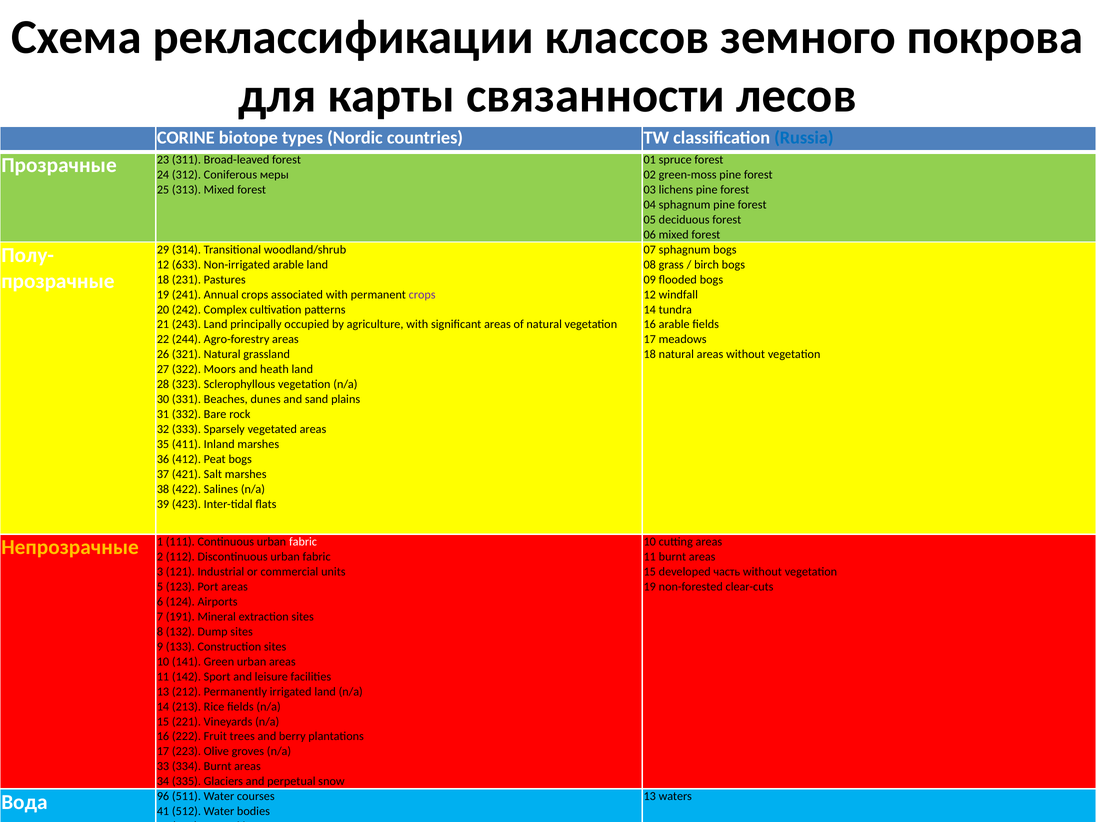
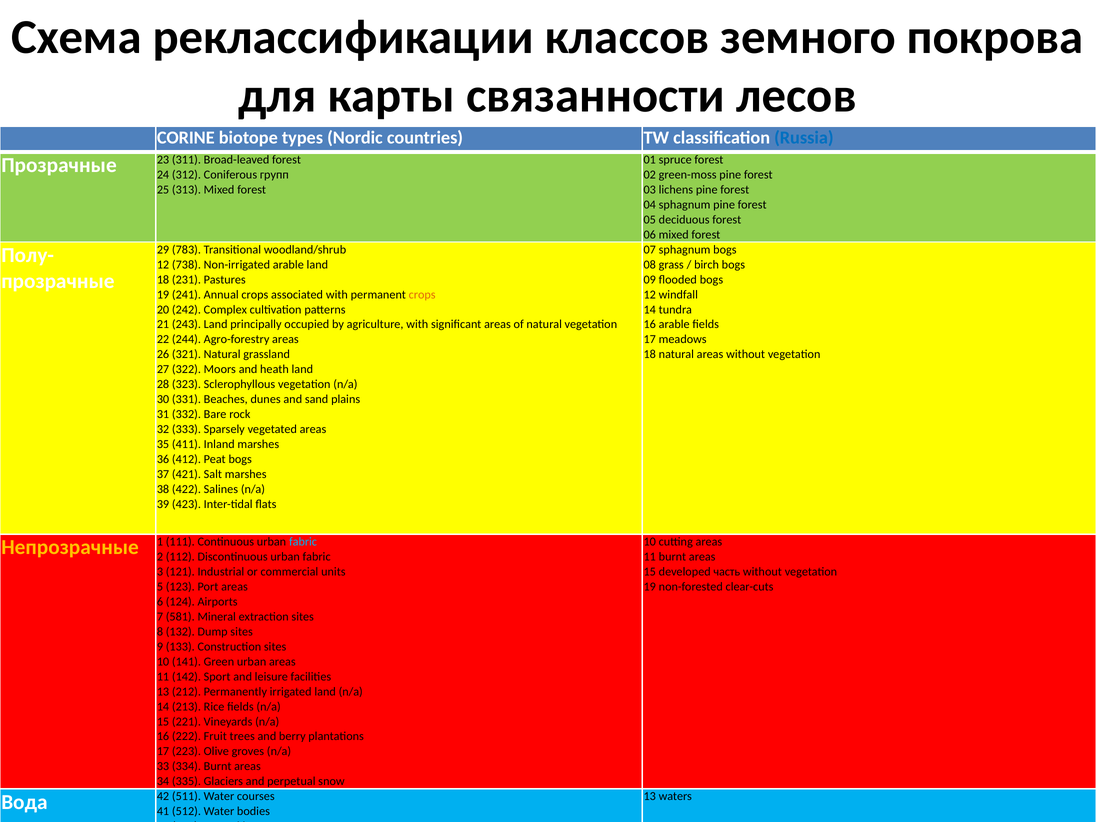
меры: меры -> групп (274, 175)
314: 314 -> 783 (186, 250)
633: 633 -> 738 (186, 265)
crops colour: purple -> orange (422, 295)
fabric colour: white -> light blue (303, 542)
191: 191 -> 581 (180, 617)
Вода 96: 96 -> 42 (163, 796)
